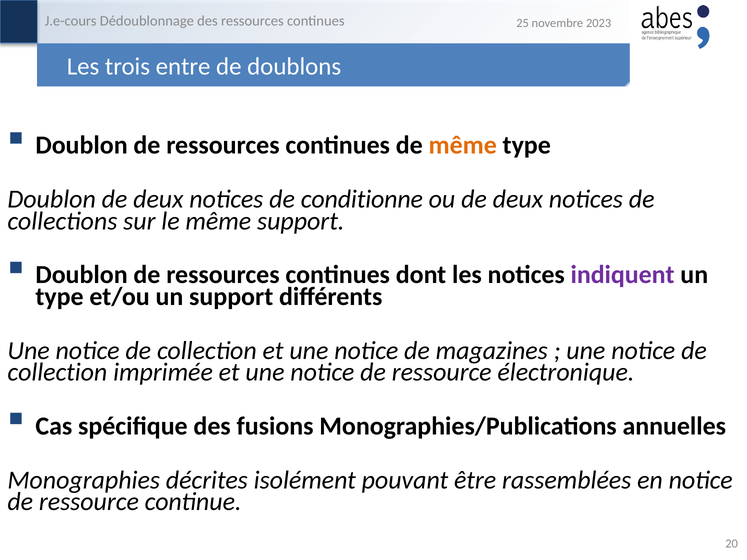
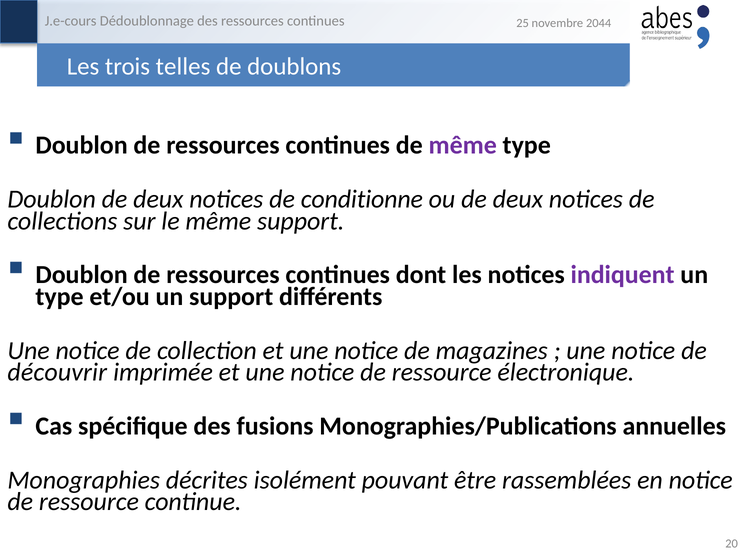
2023: 2023 -> 2044 (599, 23)
entre: entre -> telles (183, 67)
même colour: orange -> purple (463, 145)
collection: collection -> découvrir (57, 372)
